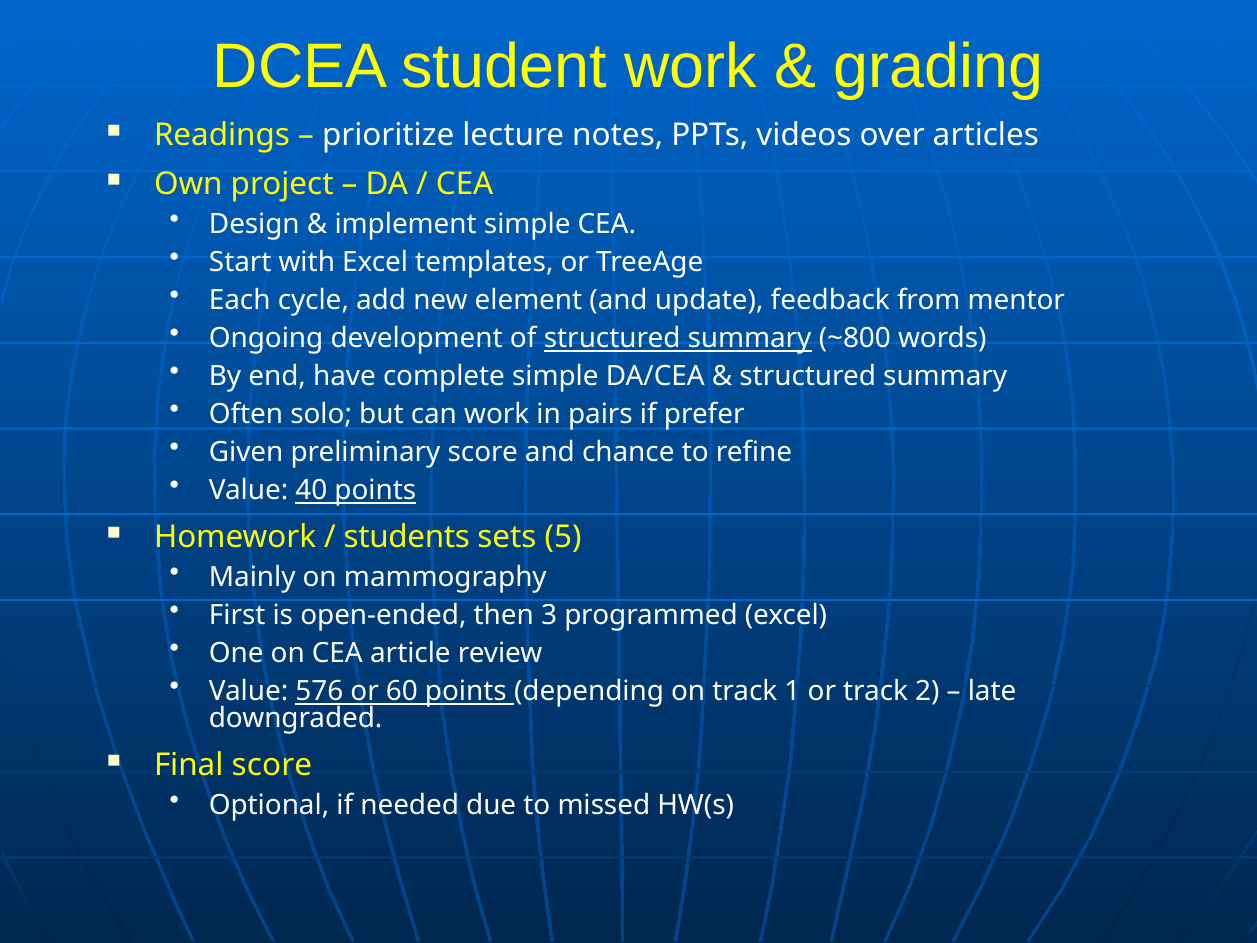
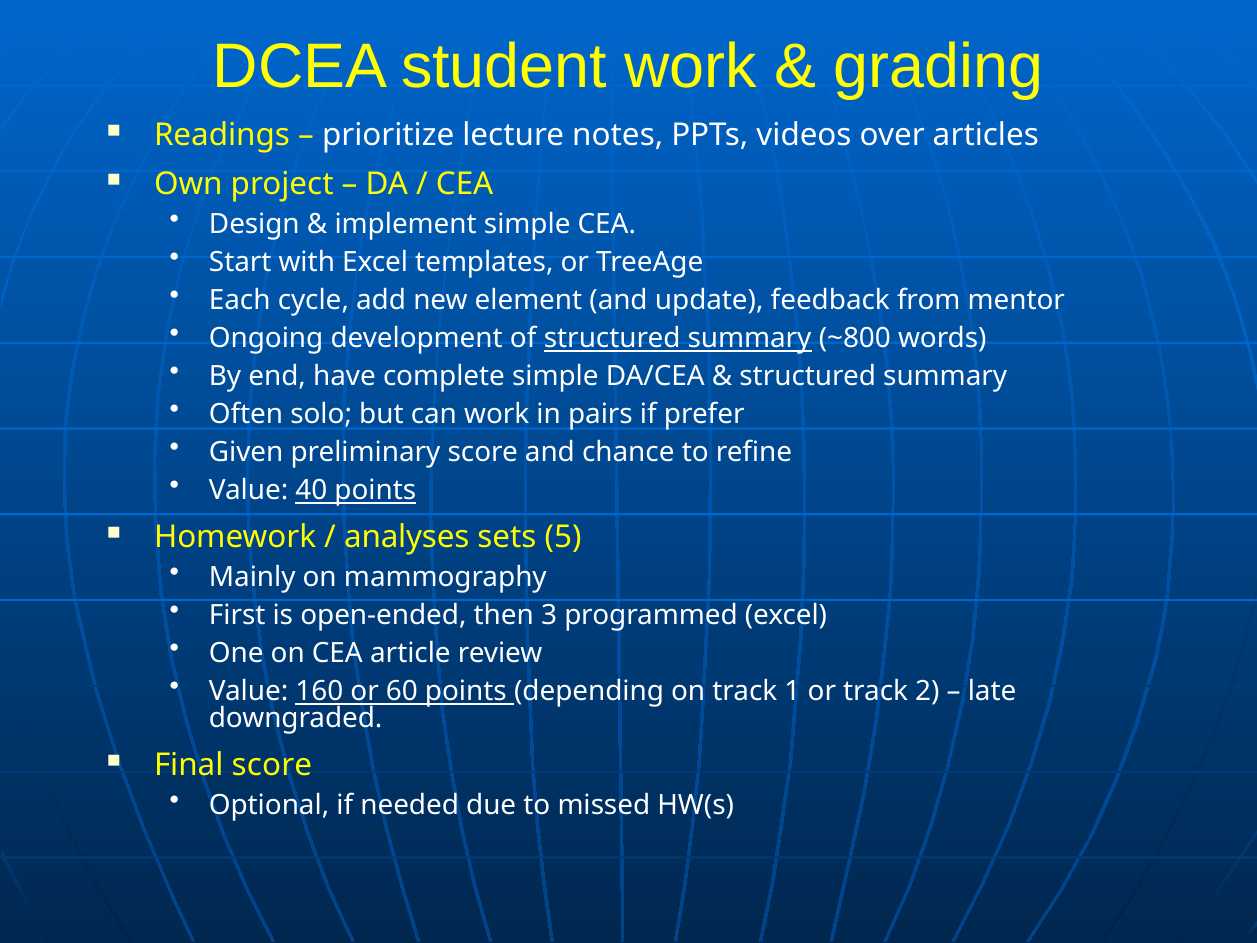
students: students -> analyses (407, 537)
576: 576 -> 160 (319, 691)
